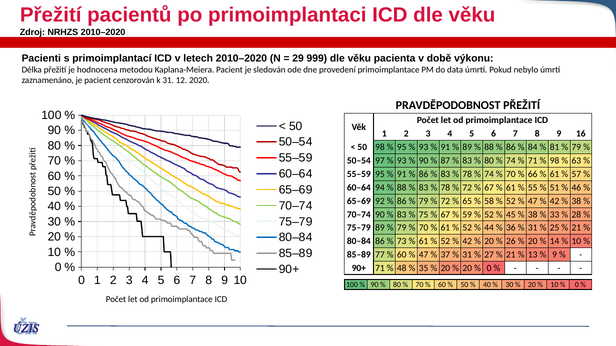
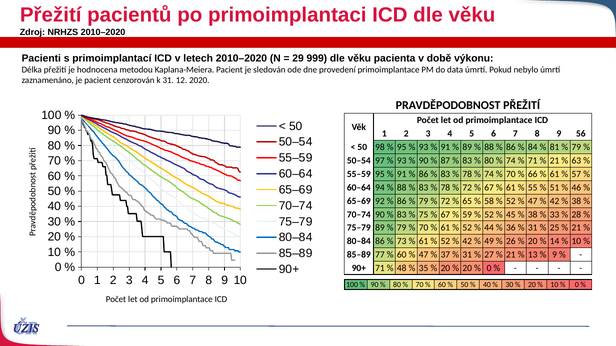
16: 16 -> 56 (581, 134)
98: 98 -> 21 (555, 161)
20: 20 -> 49 (489, 242)
